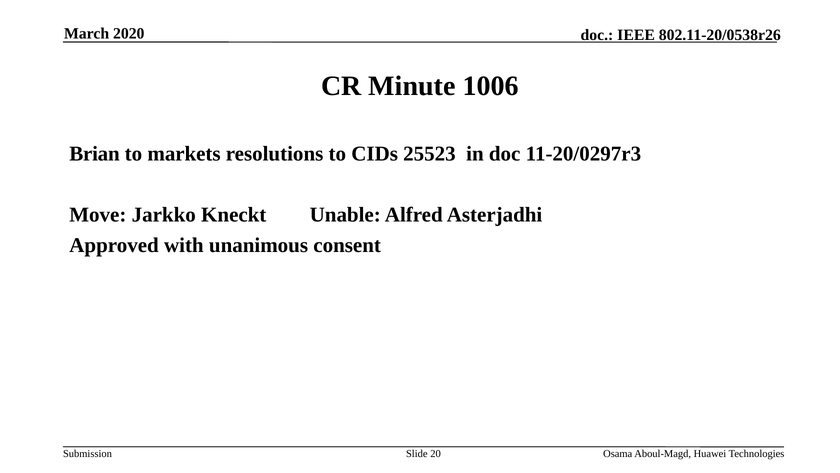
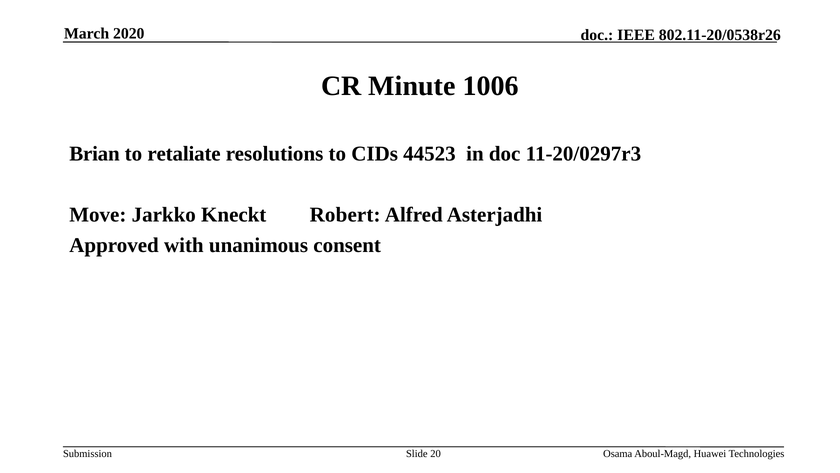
markets: markets -> retaliate (184, 154)
25523: 25523 -> 44523 (429, 154)
Unable: Unable -> Robert (345, 215)
